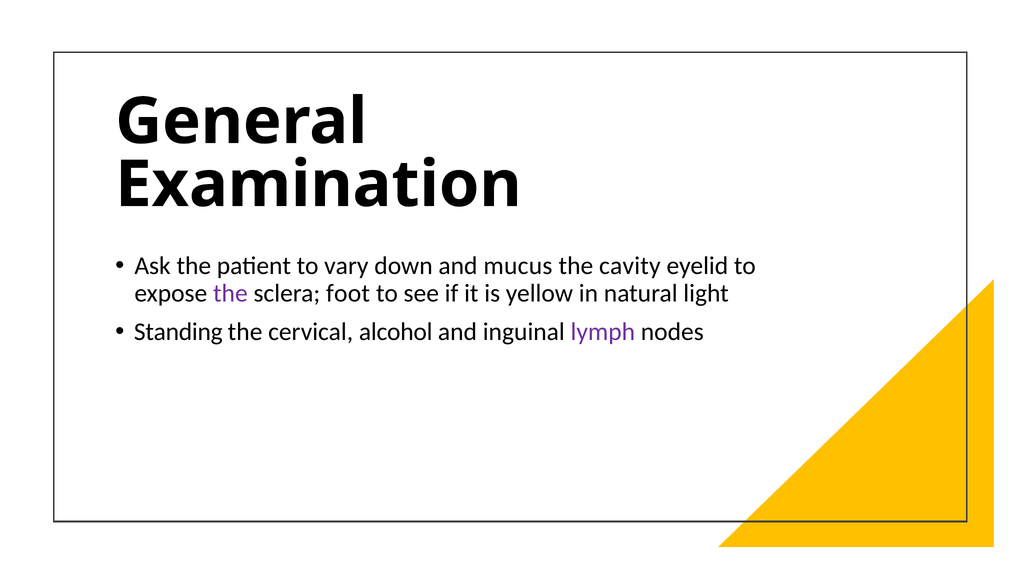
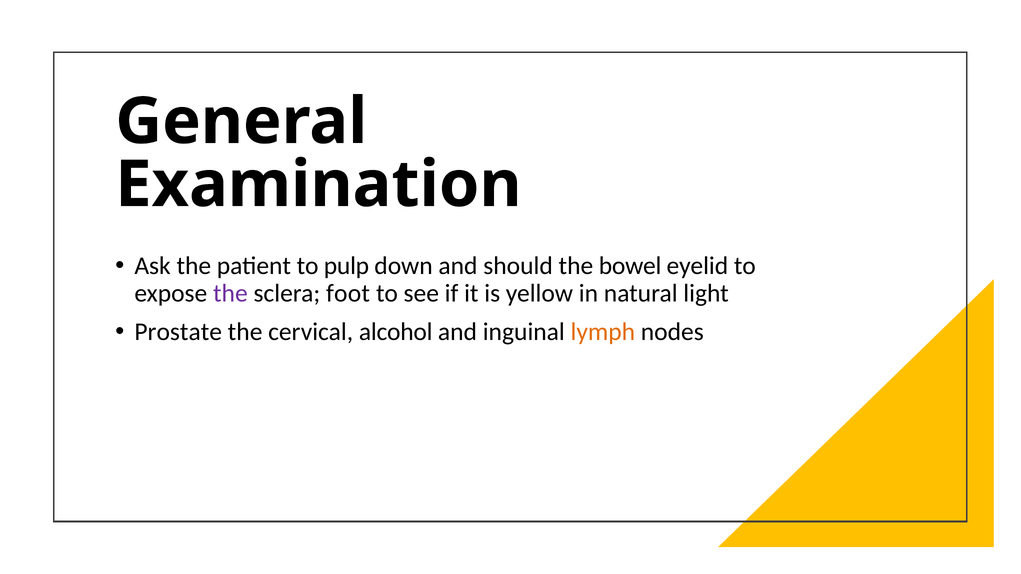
vary: vary -> pulp (346, 266)
mucus: mucus -> should (518, 266)
cavity: cavity -> bowel (630, 266)
Standing: Standing -> Prostate (178, 332)
lymph colour: purple -> orange (603, 332)
